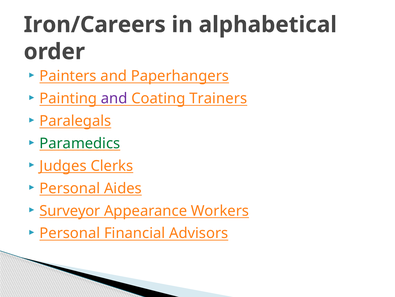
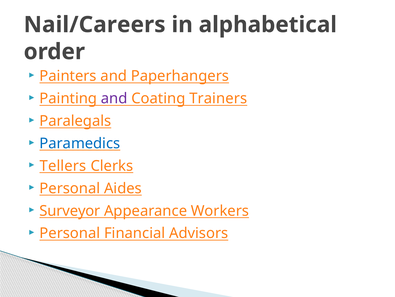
Iron/Careers: Iron/Careers -> Nail/Careers (95, 25)
Paramedics colour: green -> blue (80, 143)
Judges: Judges -> Tellers (63, 166)
